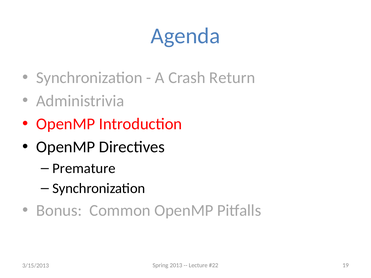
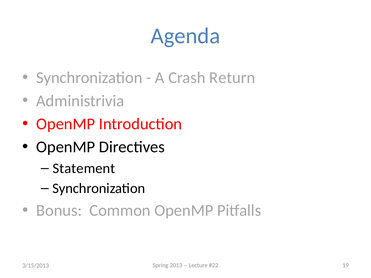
Premature: Premature -> Statement (84, 168)
